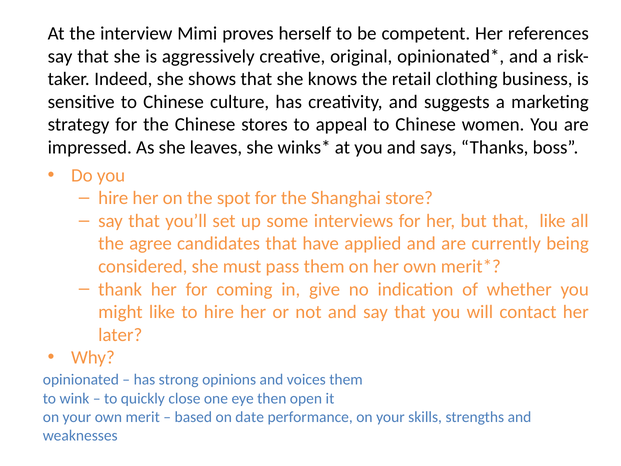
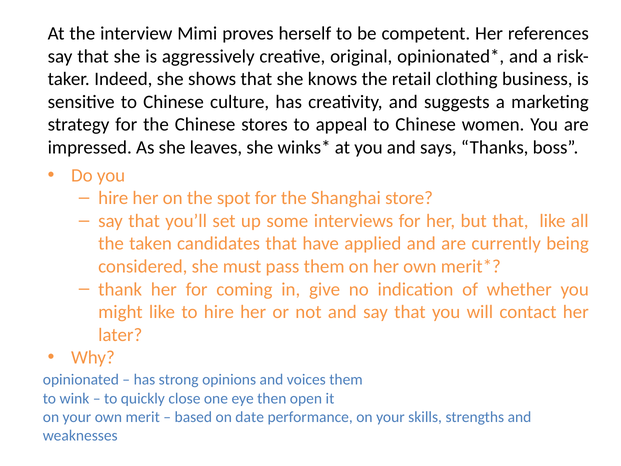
agree: agree -> taken (151, 244)
